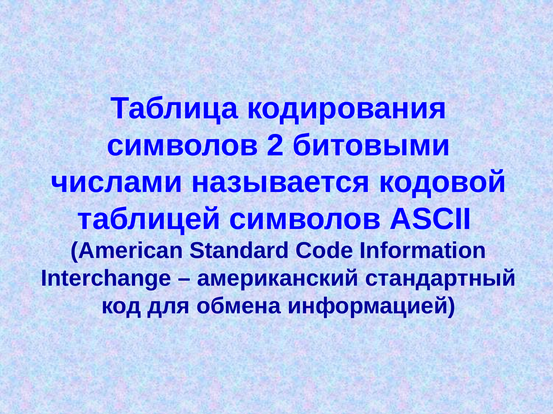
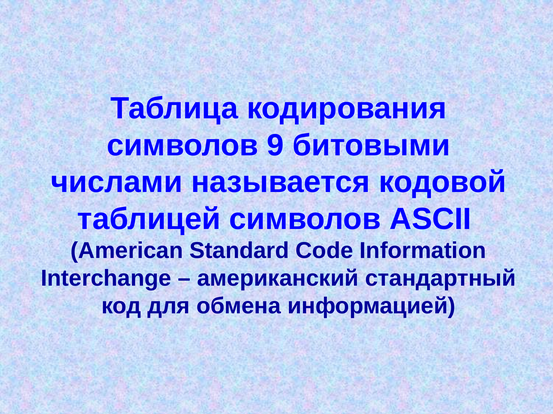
2: 2 -> 9 (276, 146)
